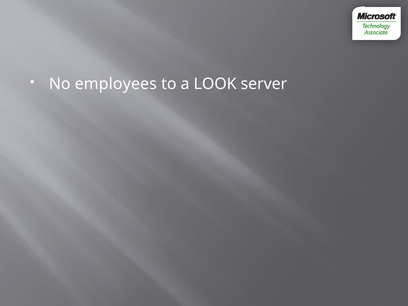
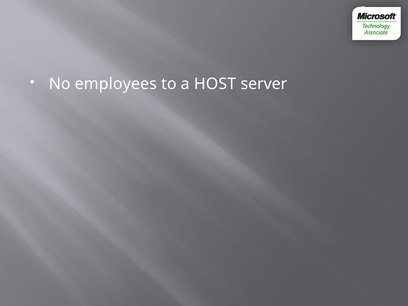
LOOK: LOOK -> HOST (215, 84)
